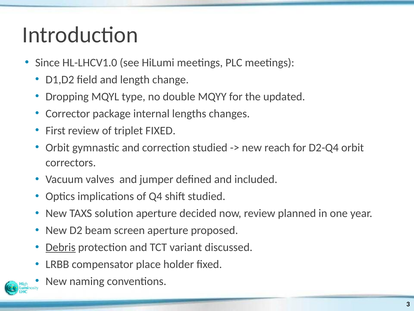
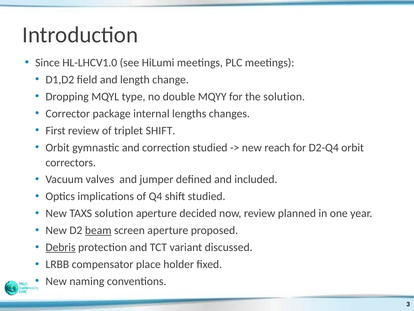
the updated: updated -> solution (284, 97)
triplet FIXED: FIXED -> SHIFT (161, 130)
beam underline: none -> present (98, 230)
